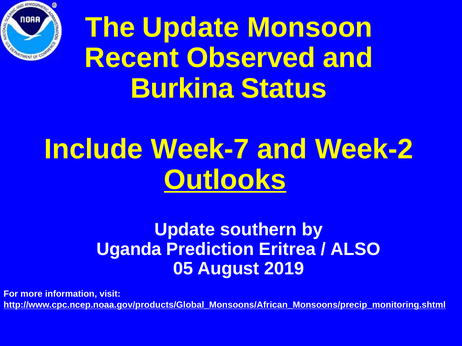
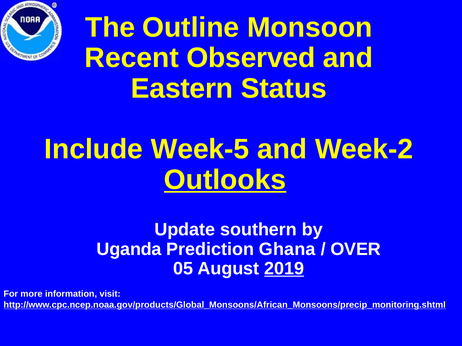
The Update: Update -> Outline (191, 28)
Burkina: Burkina -> Eastern (182, 89)
Week-7: Week-7 -> Week-5 (200, 149)
Eritrea: Eritrea -> Ghana (287, 249)
ALSO: ALSO -> OVER (356, 249)
2019 underline: none -> present (284, 269)
